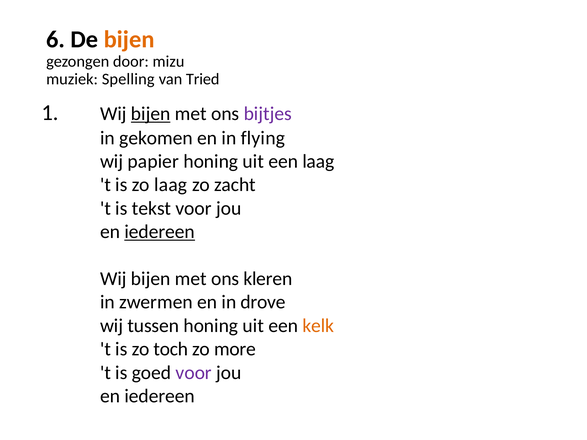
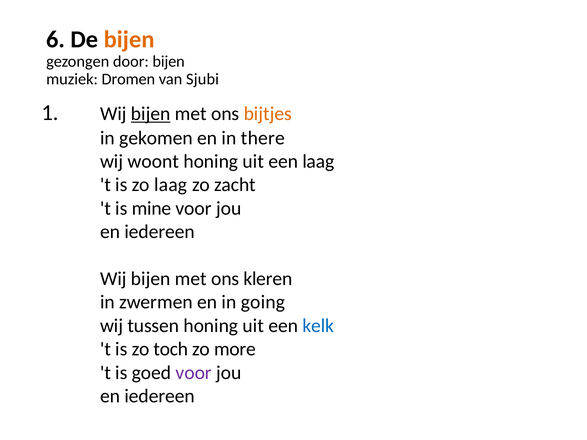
door mizu: mizu -> bijen (169, 61)
Spelling: Spelling -> Dromen (128, 79)
Tried: Tried -> Sjubi (203, 79)
bijtjes colour: purple -> orange (268, 114)
flying: flying -> there (263, 138)
papier: papier -> woont (153, 161)
tekst: tekst -> mine (152, 208)
iedereen underline: present -> none (160, 232)
drove: drove -> going (263, 302)
kelk colour: orange -> blue (318, 326)
